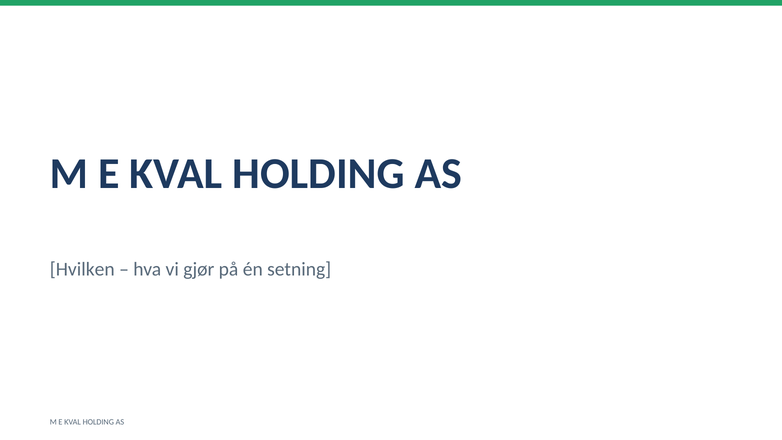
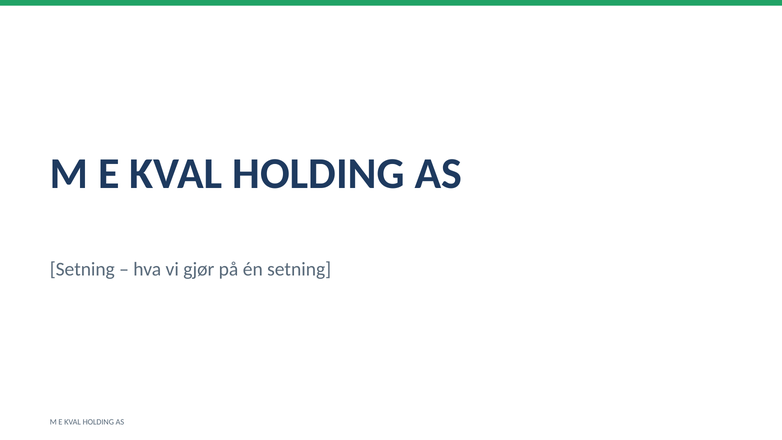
Hvilken: Hvilken -> Setning (82, 269)
